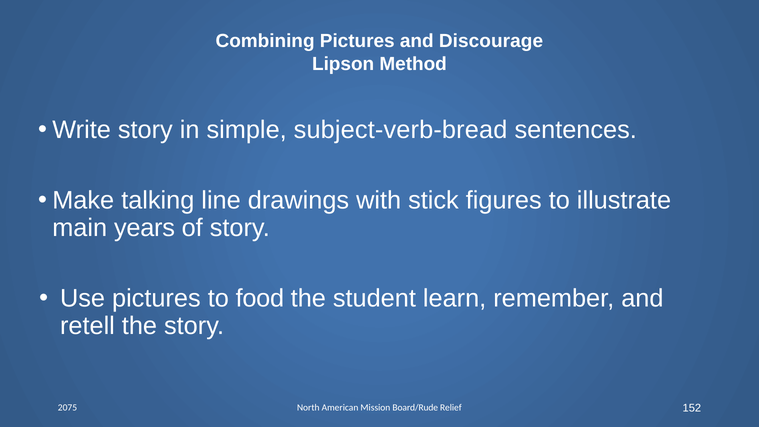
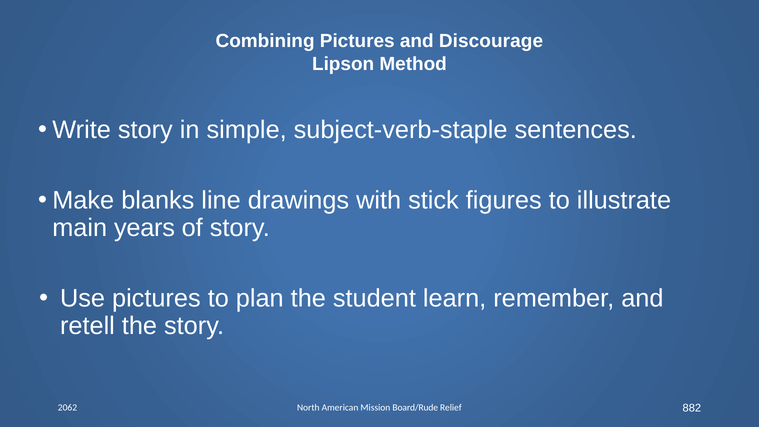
subject-verb-bread: subject-verb-bread -> subject-verb-staple (401, 130)
talking: talking -> blanks (158, 200)
food: food -> plan (260, 298)
2075: 2075 -> 2062 (67, 408)
152: 152 -> 882 (692, 408)
